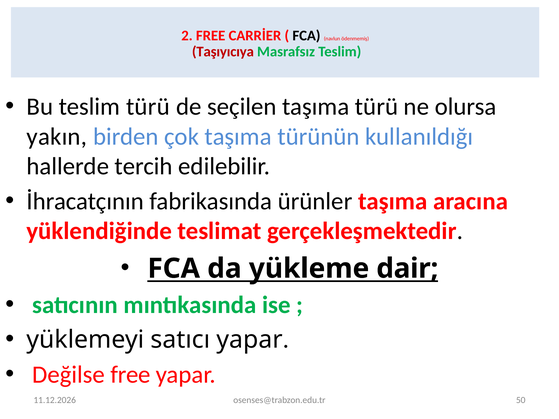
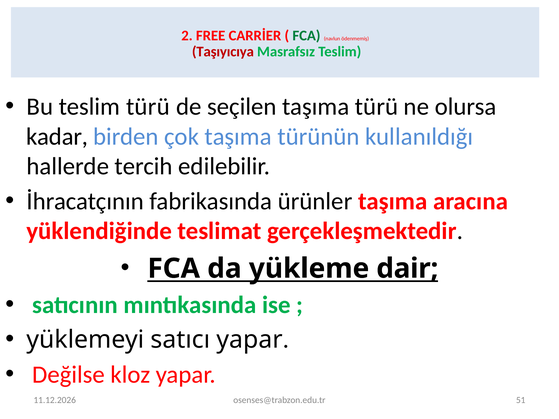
FCA colour: black -> green (306, 36)
yakın: yakın -> kadar (57, 137)
Değilse free: free -> kloz (130, 375)
50: 50 -> 51 (521, 400)
